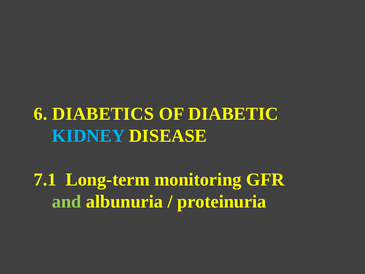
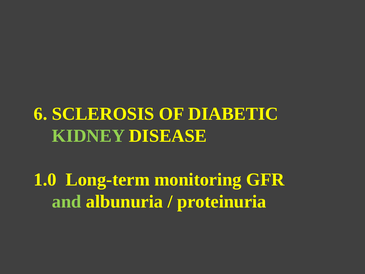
DIABETICS: DIABETICS -> SCLEROSIS (103, 114)
KIDNEY colour: light blue -> light green (88, 136)
7.1: 7.1 -> 1.0 (45, 179)
